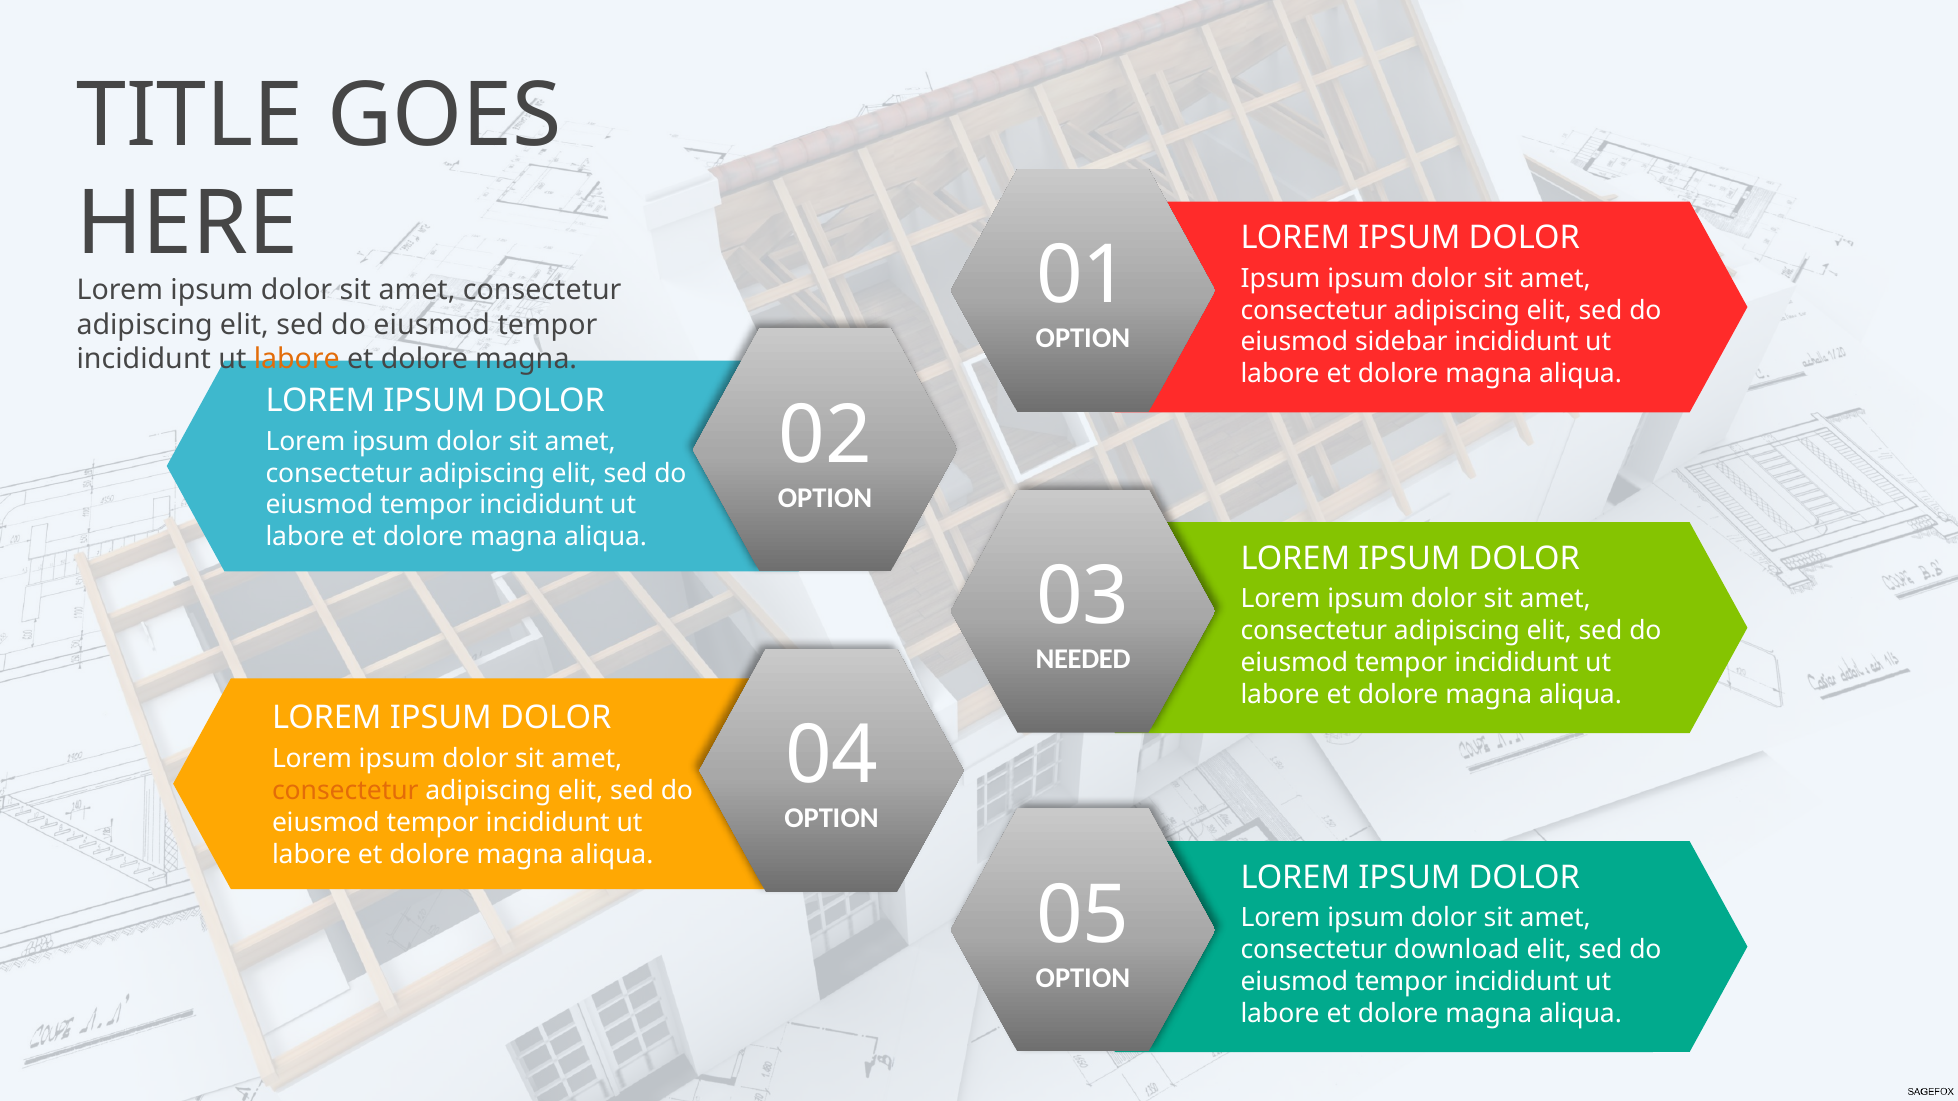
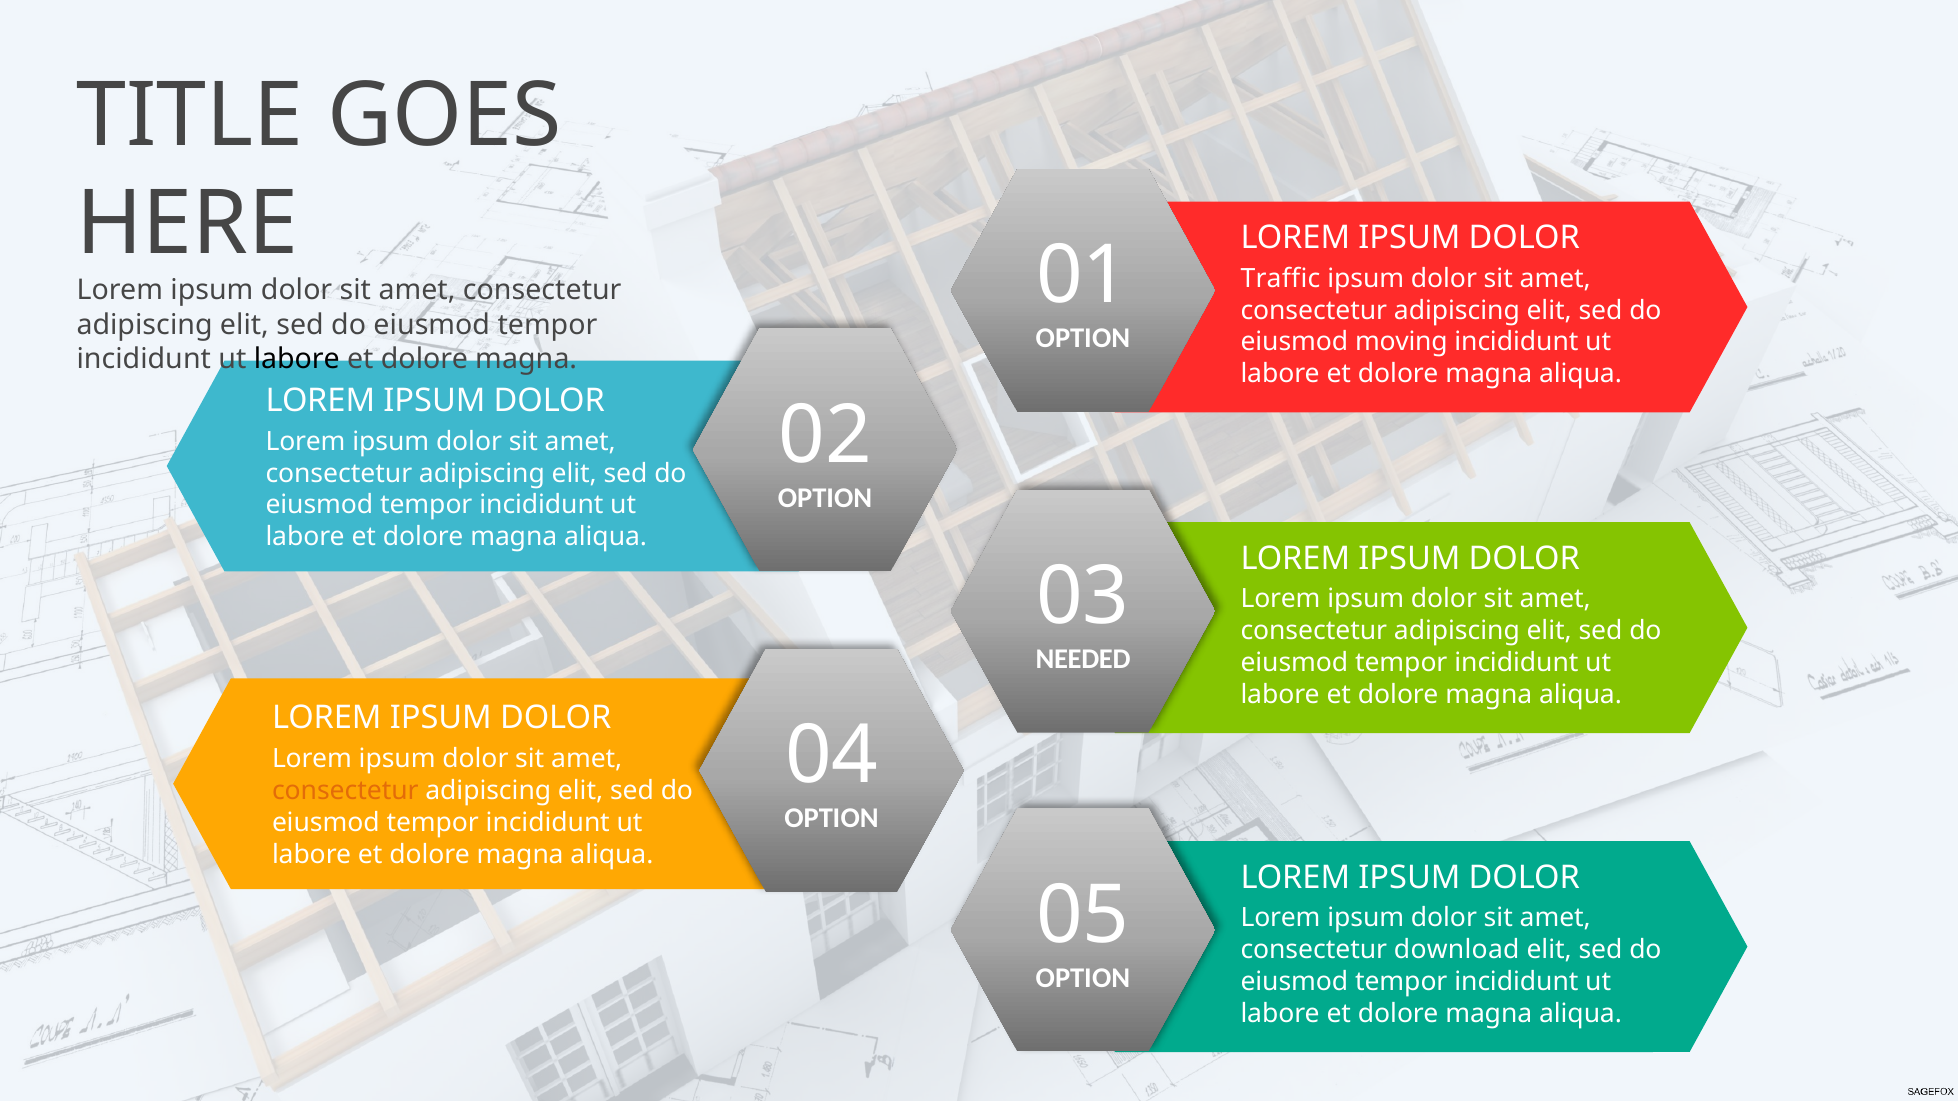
Ipsum: Ipsum -> Traffic (1280, 279)
sidebar: sidebar -> moving (1401, 342)
labore colour: orange -> black (297, 359)
